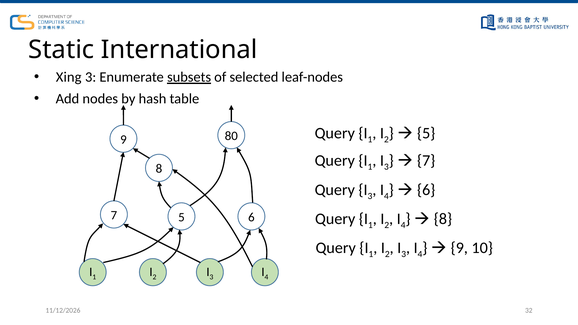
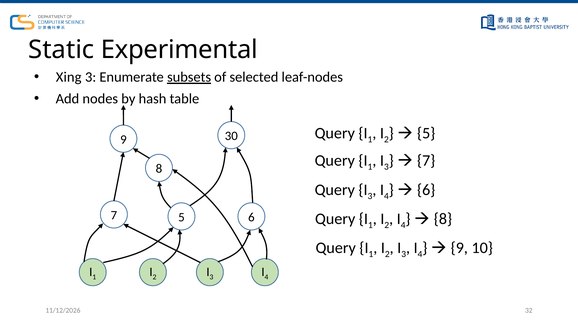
International: International -> Experimental (179, 50)
80: 80 -> 30 (231, 136)
